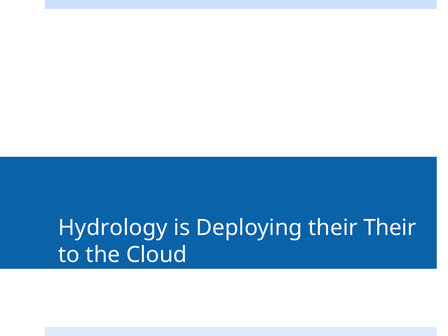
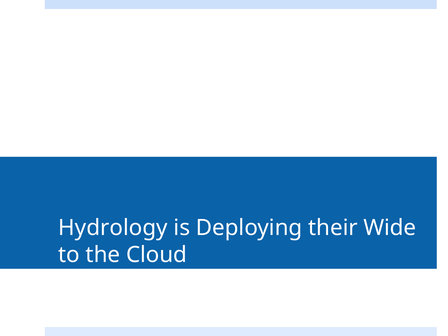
their Their: Their -> Wide (390, 228)
